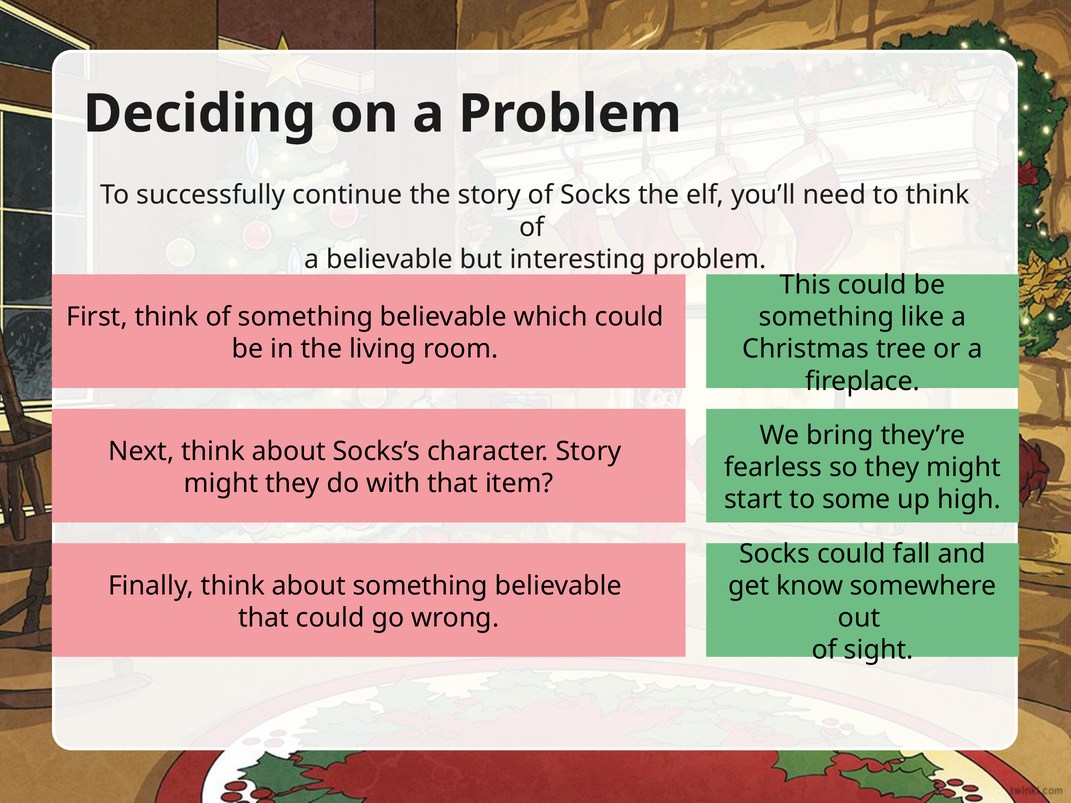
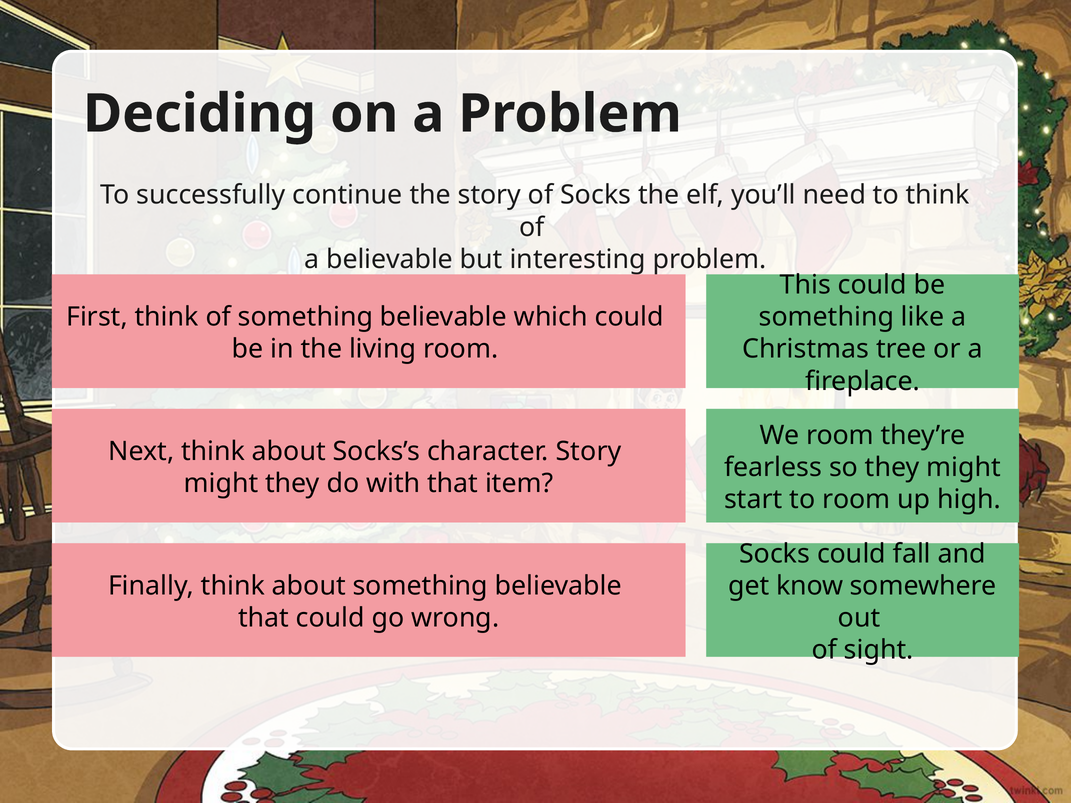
We bring: bring -> room (840, 436)
to some: some -> room (856, 500)
